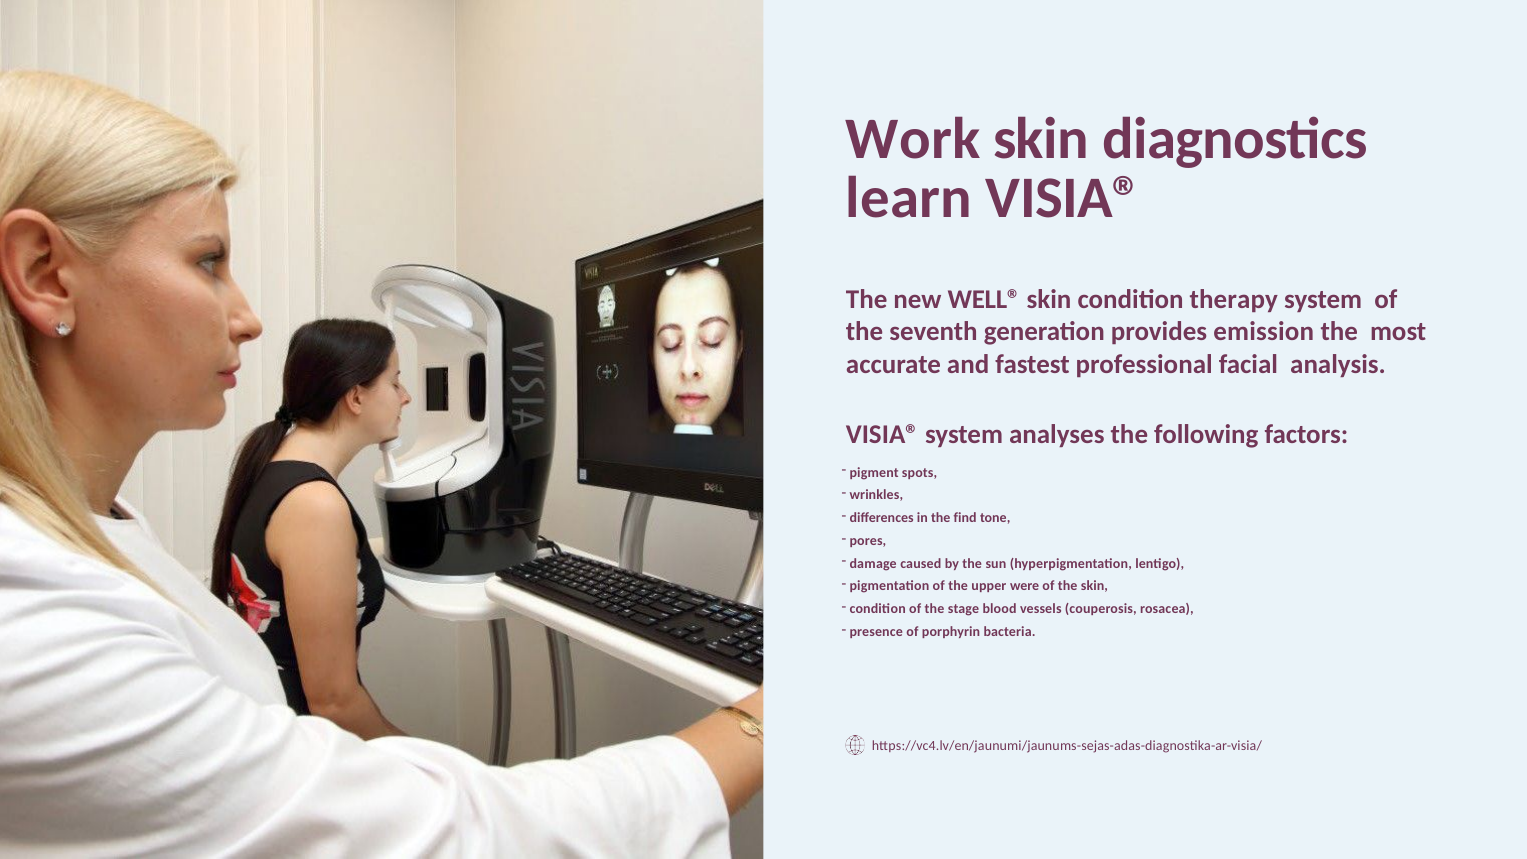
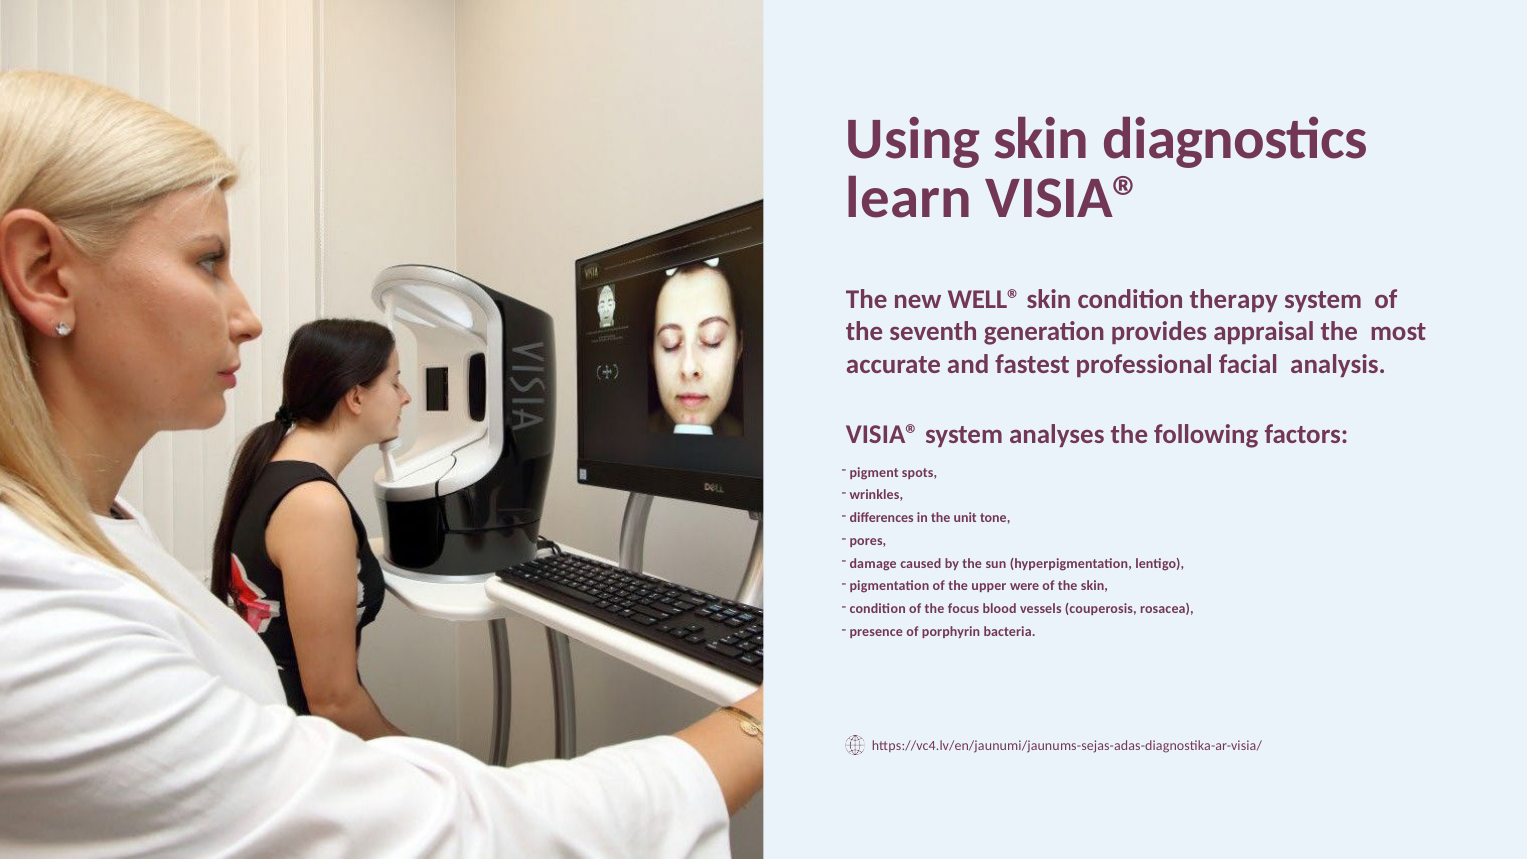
Work: Work -> Using (913, 139)
emission: emission -> appraisal (1264, 332)
find: find -> unit (965, 518)
stage: stage -> focus (964, 609)
